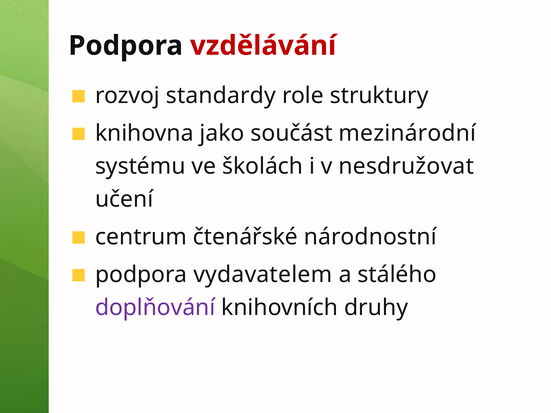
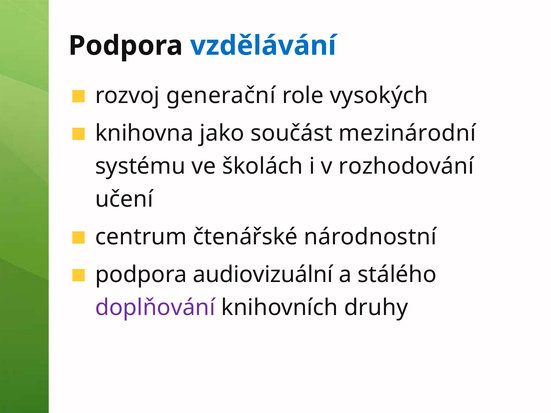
vzdělávání colour: red -> blue (263, 46)
standardy: standardy -> generační (221, 96)
struktury: struktury -> vysokých (379, 96)
nesdružovat: nesdružovat -> rozhodování (406, 166)
vydavatelem: vydavatelem -> audiovizuální (263, 275)
